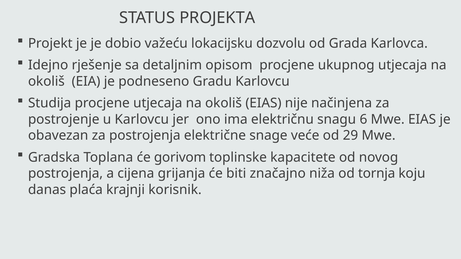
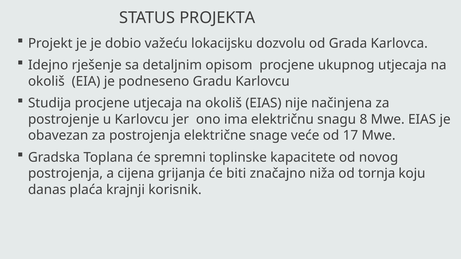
6: 6 -> 8 (363, 119)
29: 29 -> 17 (351, 136)
gorivom: gorivom -> spremni (180, 158)
